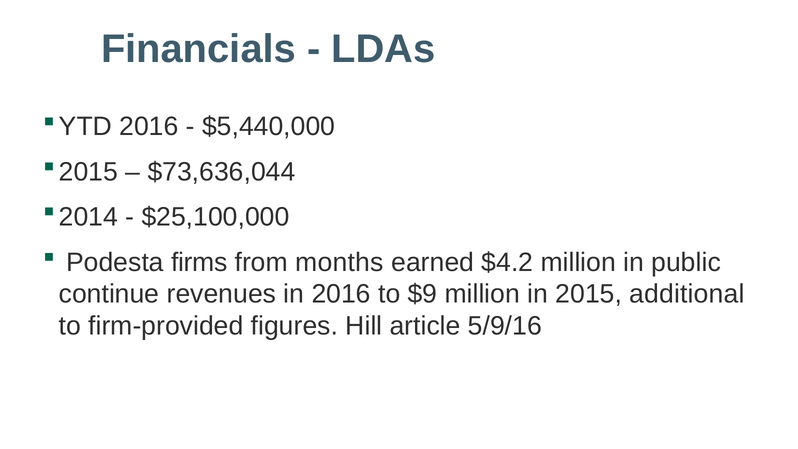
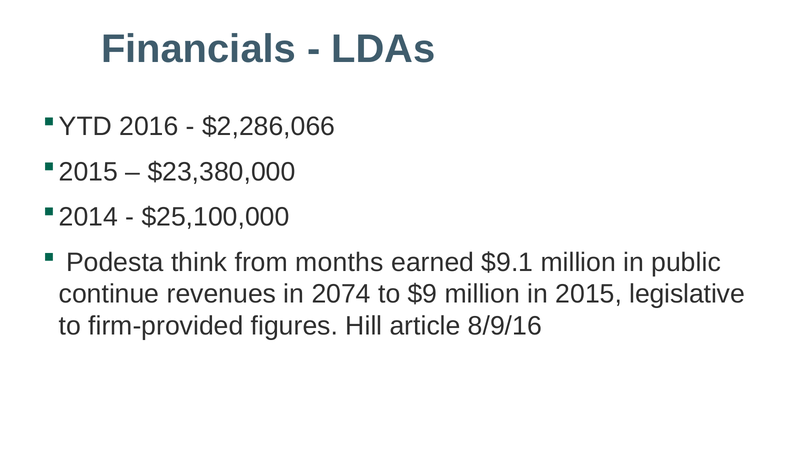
$5,440,000: $5,440,000 -> $2,286,066 (269, 127)
$73,636,044: $73,636,044 -> $23,380,000 (221, 172)
firms: firms -> think (199, 262)
$4.2: $4.2 -> $9.1 (507, 262)
in 2016: 2016 -> 2074 (341, 294)
additional: additional -> legislative (687, 294)
5/9/16: 5/9/16 -> 8/9/16 (505, 326)
